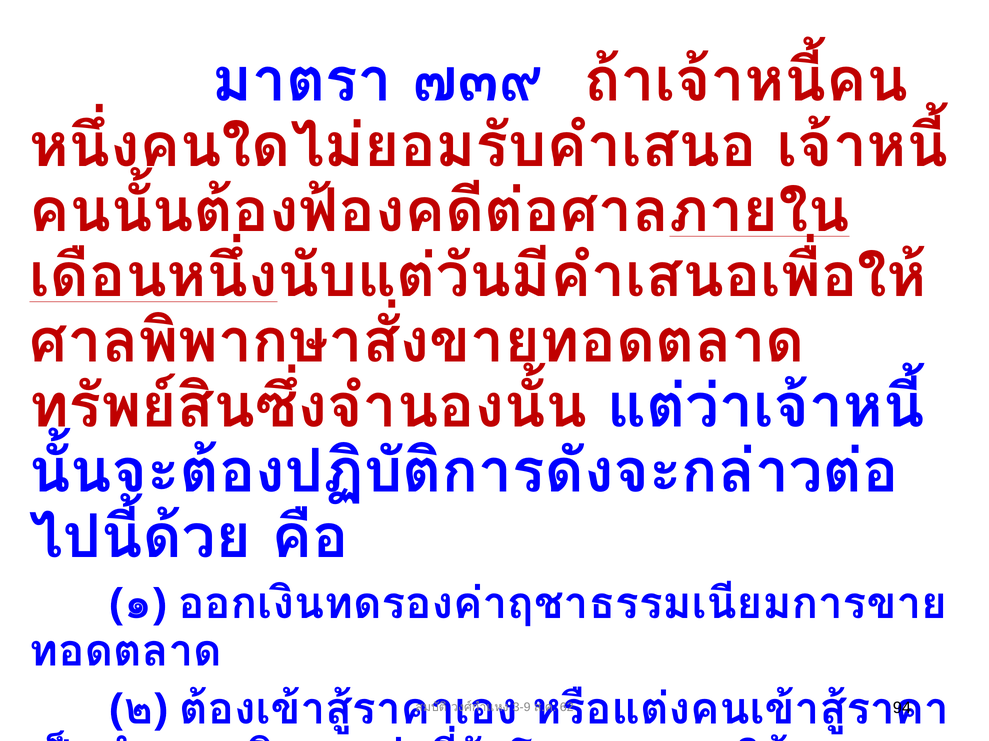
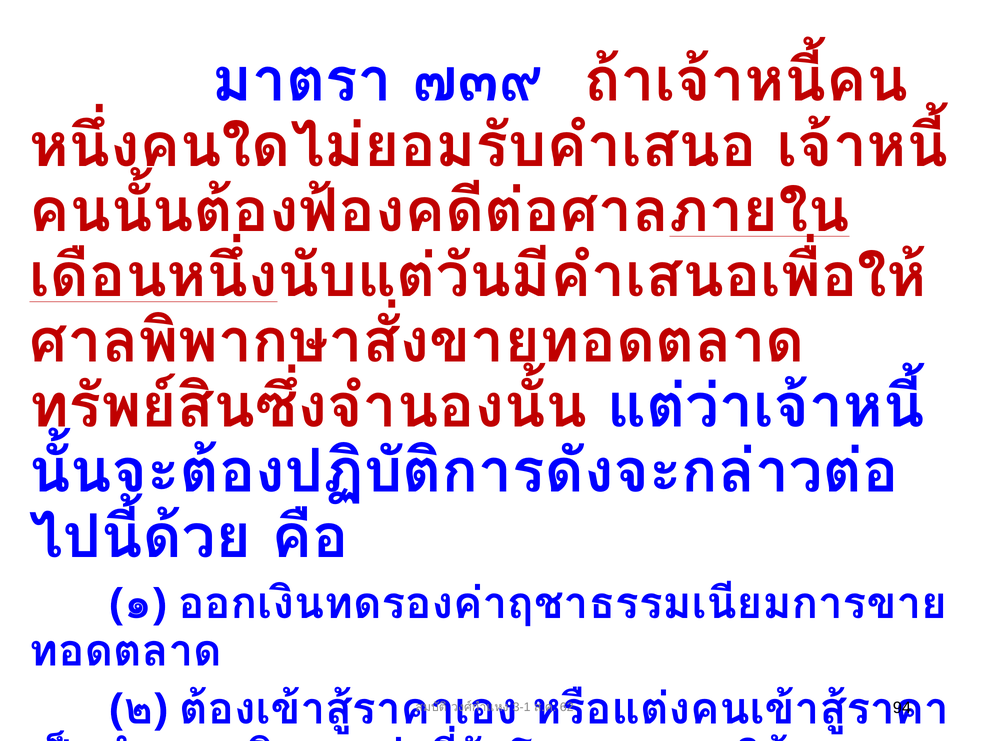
3-9: 3-9 -> 3-1 (522, 708)
